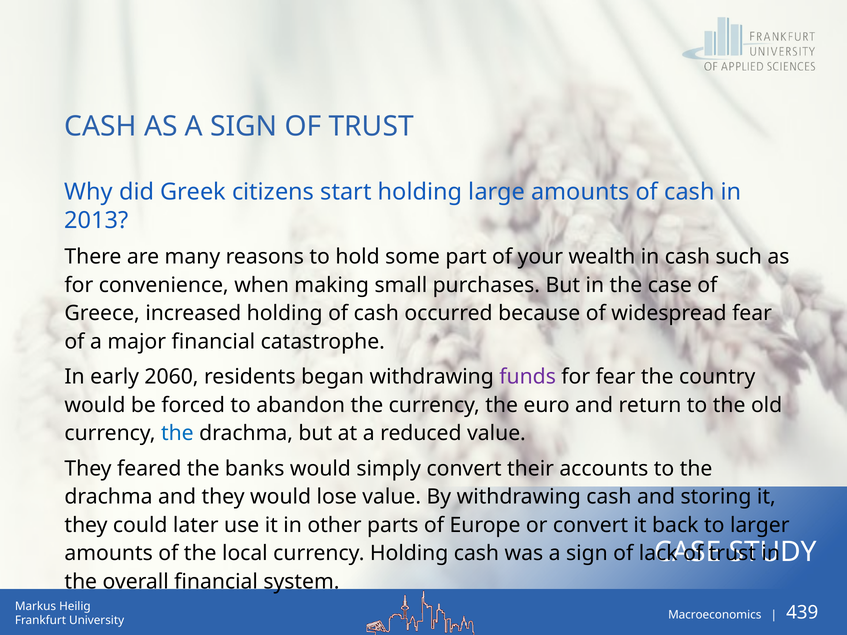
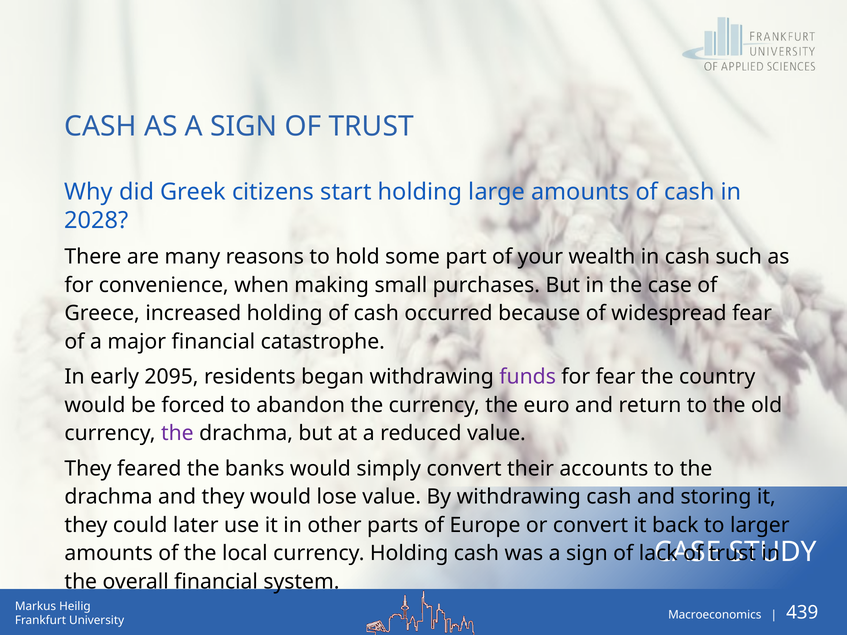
2013: 2013 -> 2028 (97, 220)
2060: 2060 -> 2095 (172, 377)
the colour: blue -> purple (177, 434)
